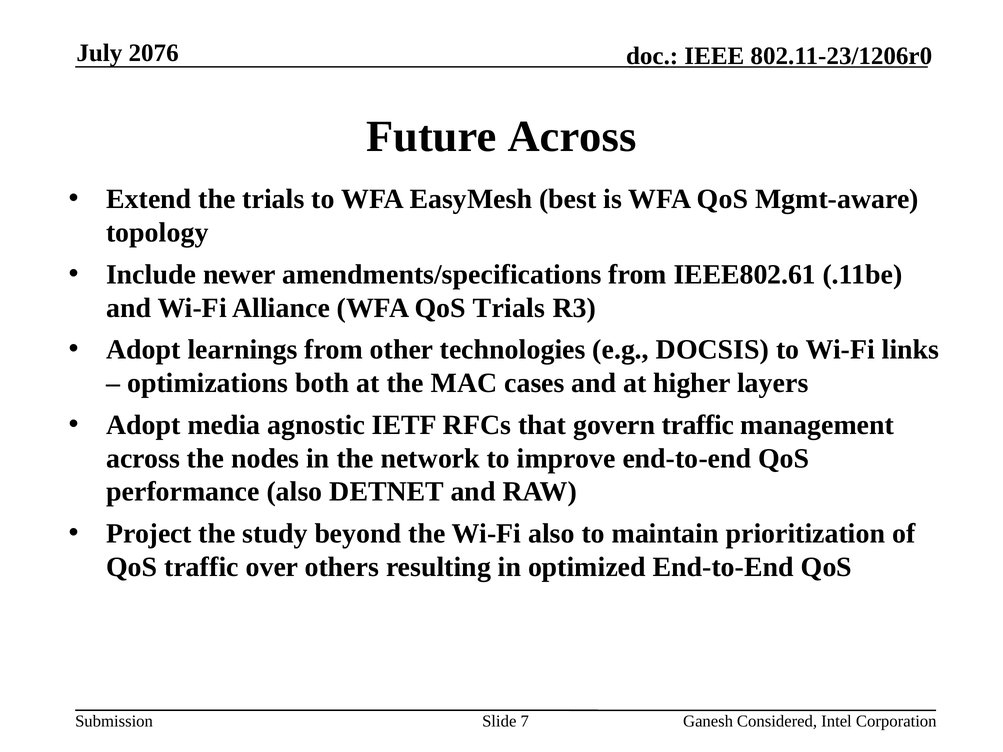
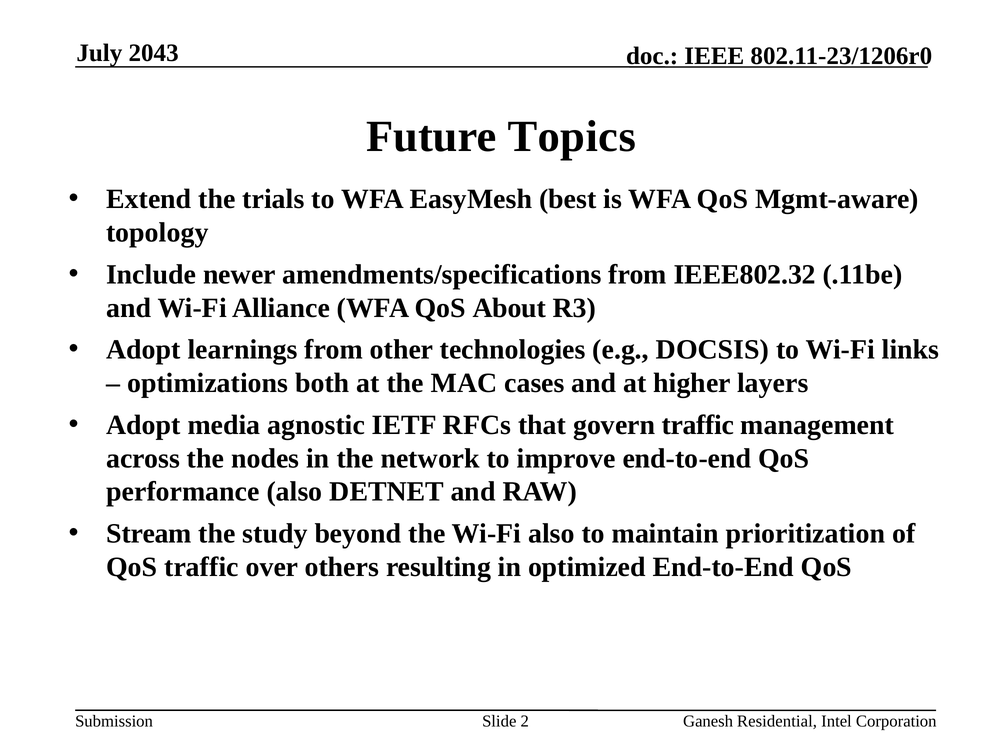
2076: 2076 -> 2043 (154, 53)
Future Across: Across -> Topics (572, 137)
IEEE802.61: IEEE802.61 -> IEEE802.32 (745, 275)
QoS Trials: Trials -> About (509, 308)
Project: Project -> Stream (149, 534)
7: 7 -> 2 (525, 721)
Considered: Considered -> Residential (777, 721)
